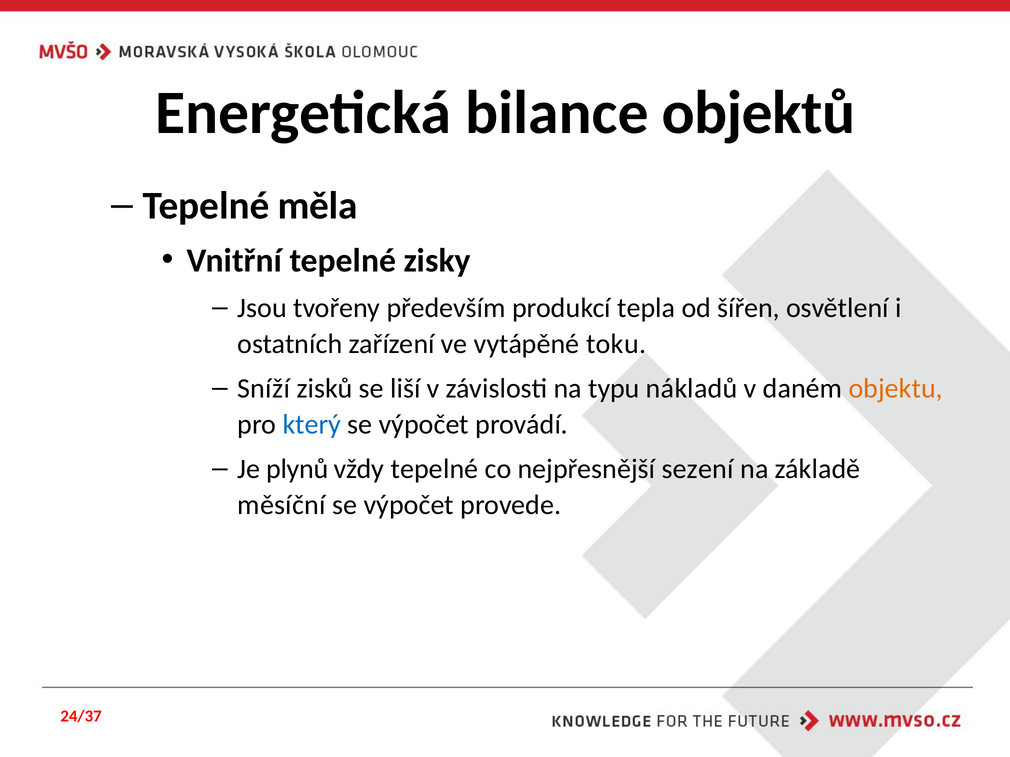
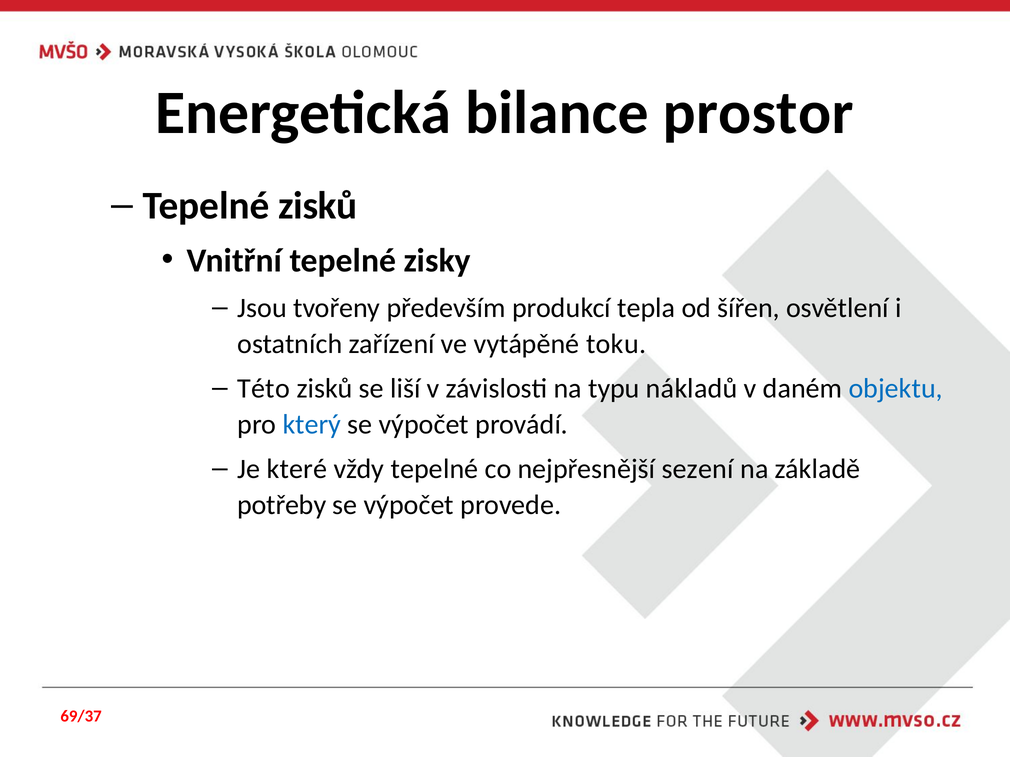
objektů: objektů -> prostor (758, 113)
Tepelné měla: měla -> zisků (318, 206)
Sníží: Sníží -> Této (264, 389)
objektu colour: orange -> blue (896, 389)
plynů: plynů -> které (297, 469)
měsíční: měsíční -> potřeby (282, 505)
24/37: 24/37 -> 69/37 (81, 717)
